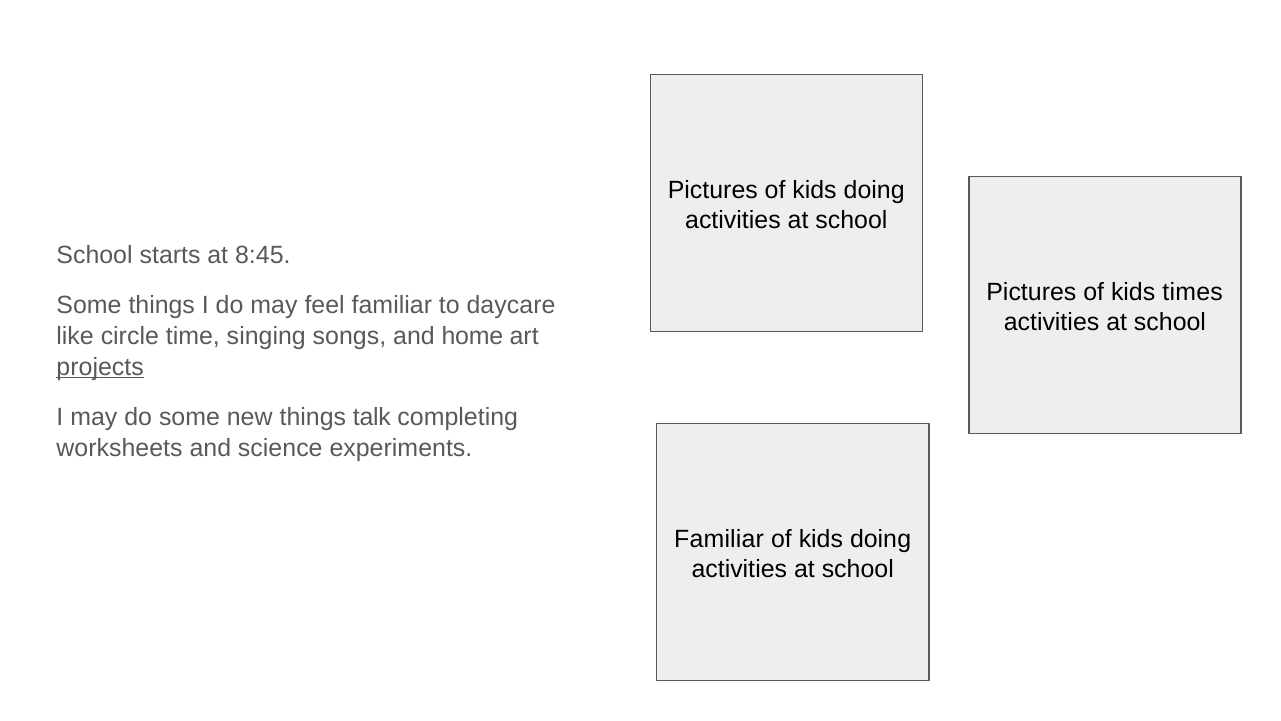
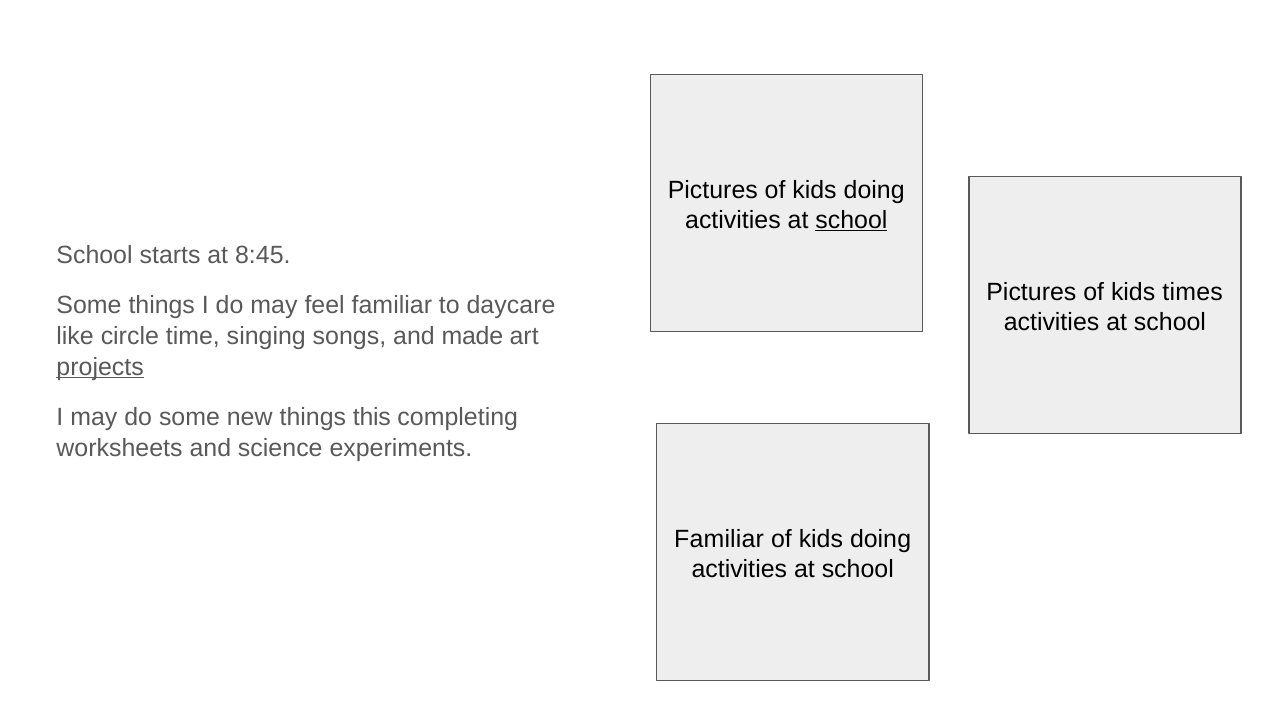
school underline: none -> present (851, 220)
home: home -> made (472, 336)
talk: talk -> this (372, 417)
